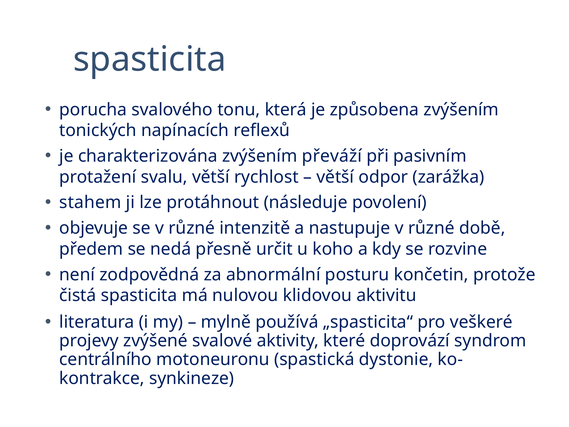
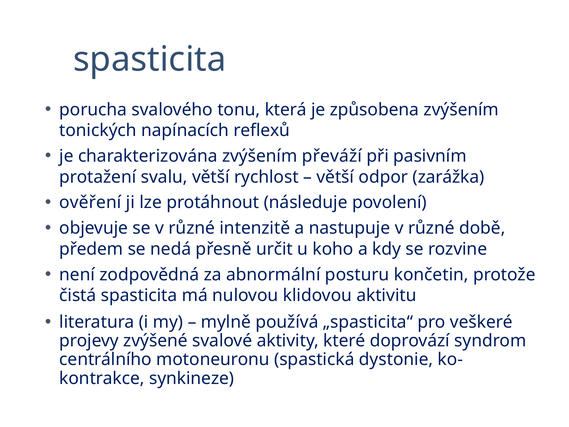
stahem: stahem -> ověření (90, 202)
